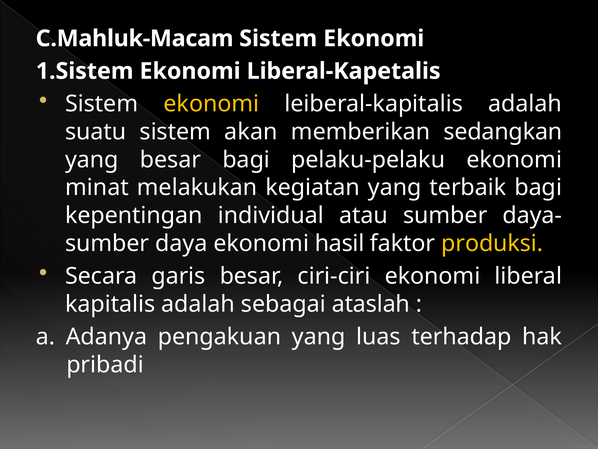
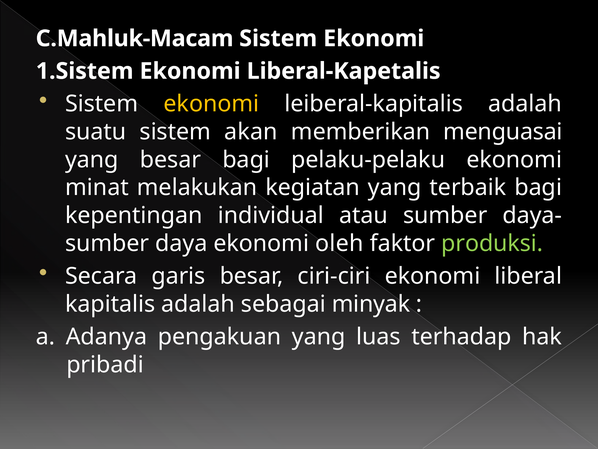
sedangkan: sedangkan -> menguasai (503, 132)
hasil: hasil -> oleh (339, 243)
produksi colour: yellow -> light green (492, 243)
ataslah: ataslah -> minyak (371, 304)
